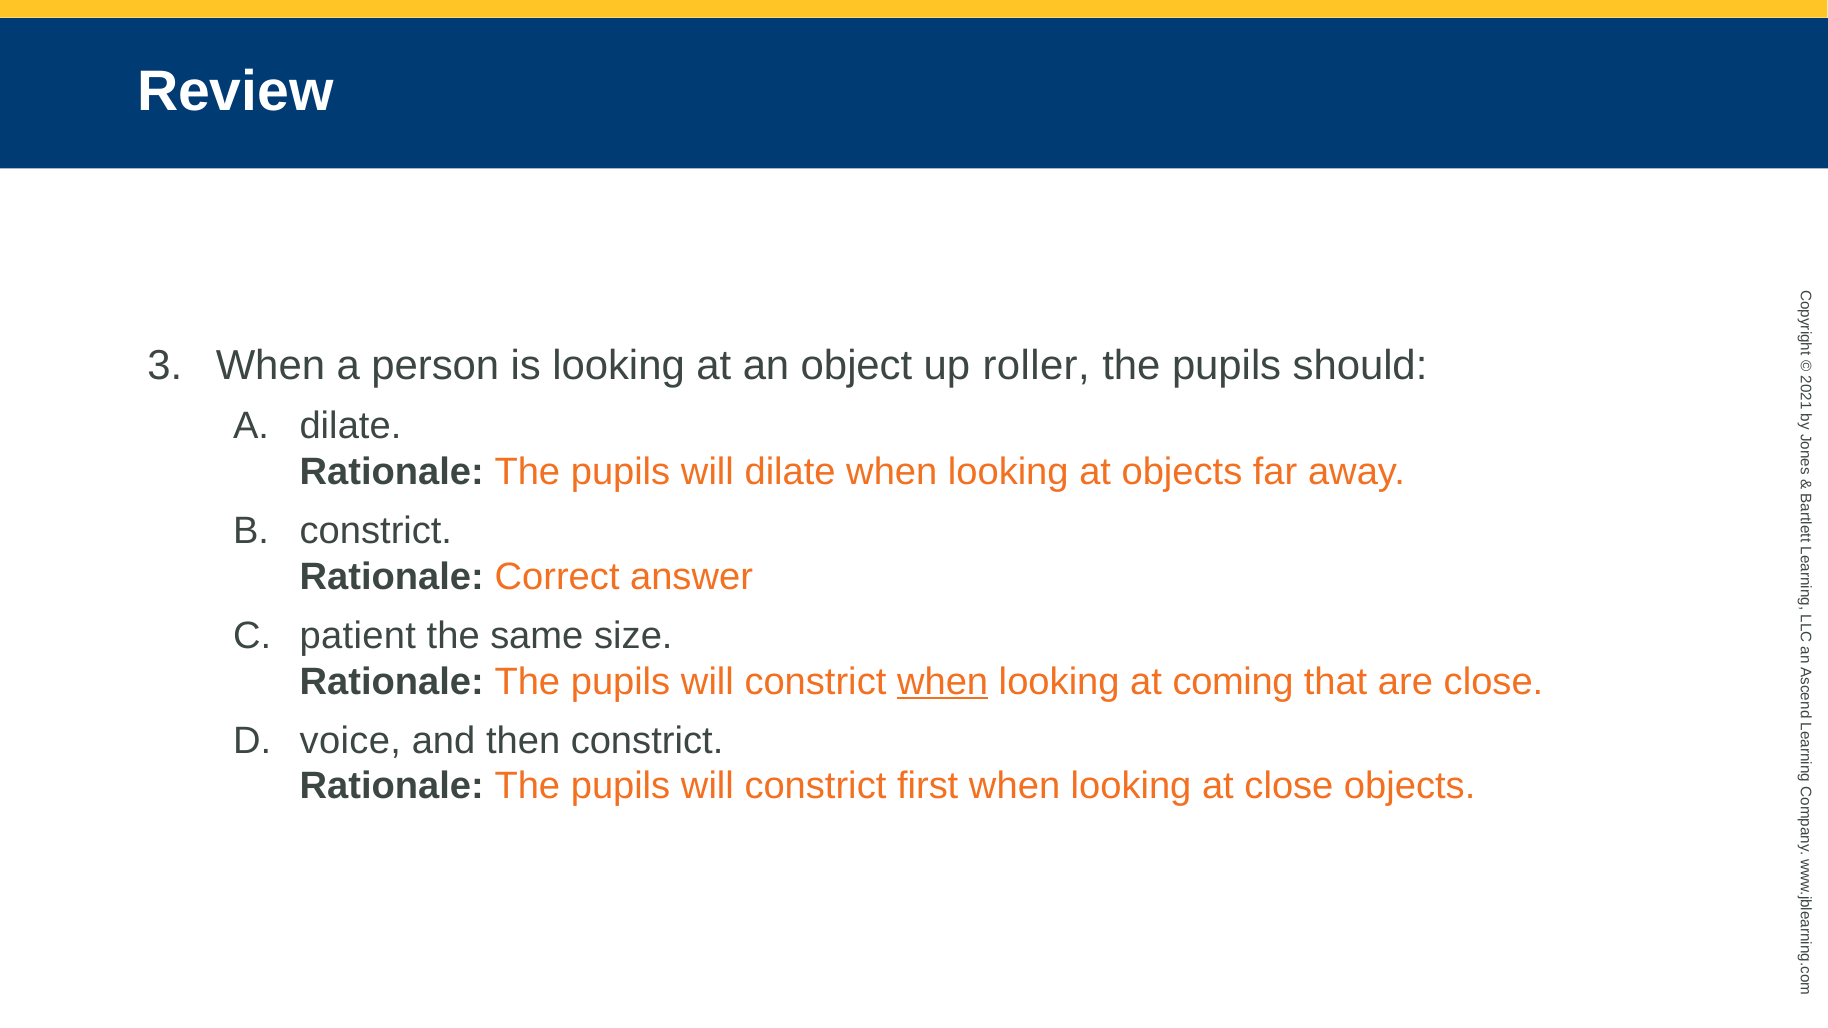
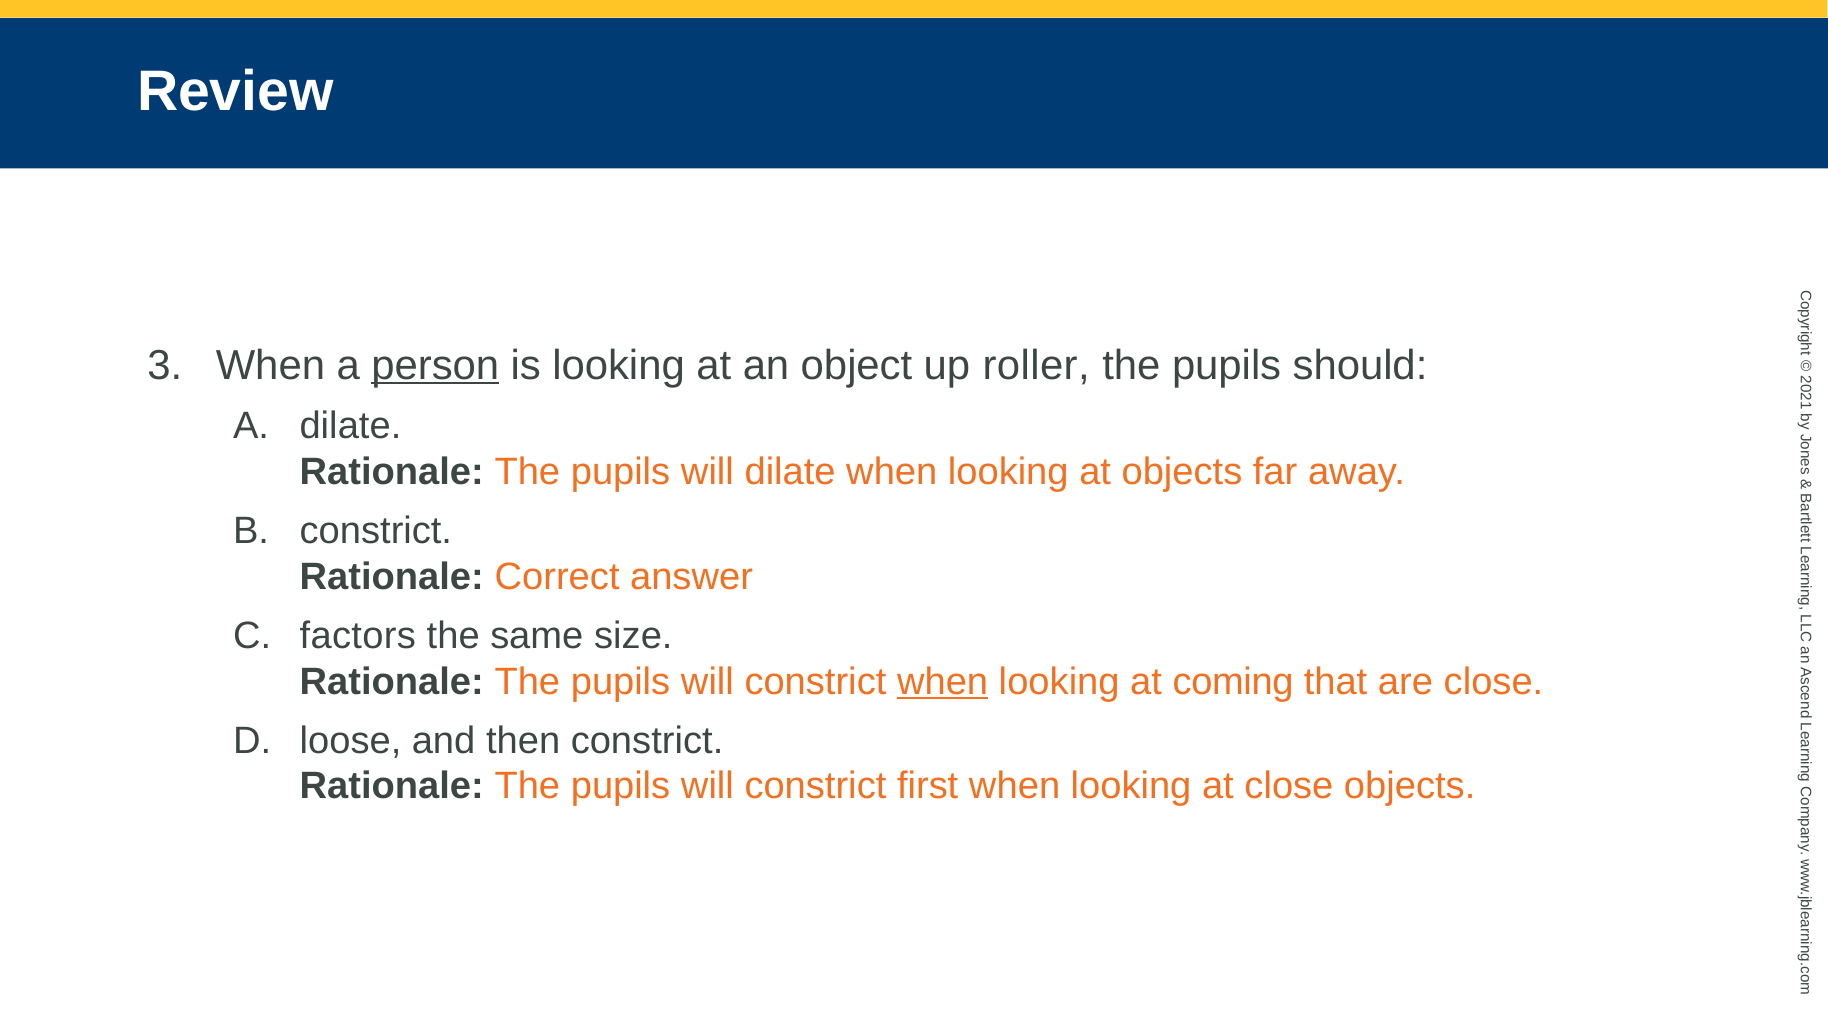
person underline: none -> present (435, 365)
patient: patient -> factors (358, 636)
voice: voice -> loose (351, 741)
